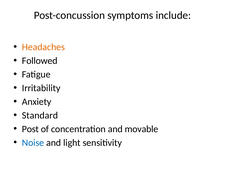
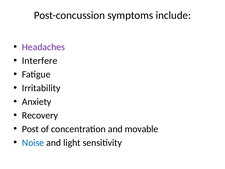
Headaches colour: orange -> purple (43, 47)
Followed: Followed -> Interfere (40, 61)
Standard: Standard -> Recovery (40, 115)
